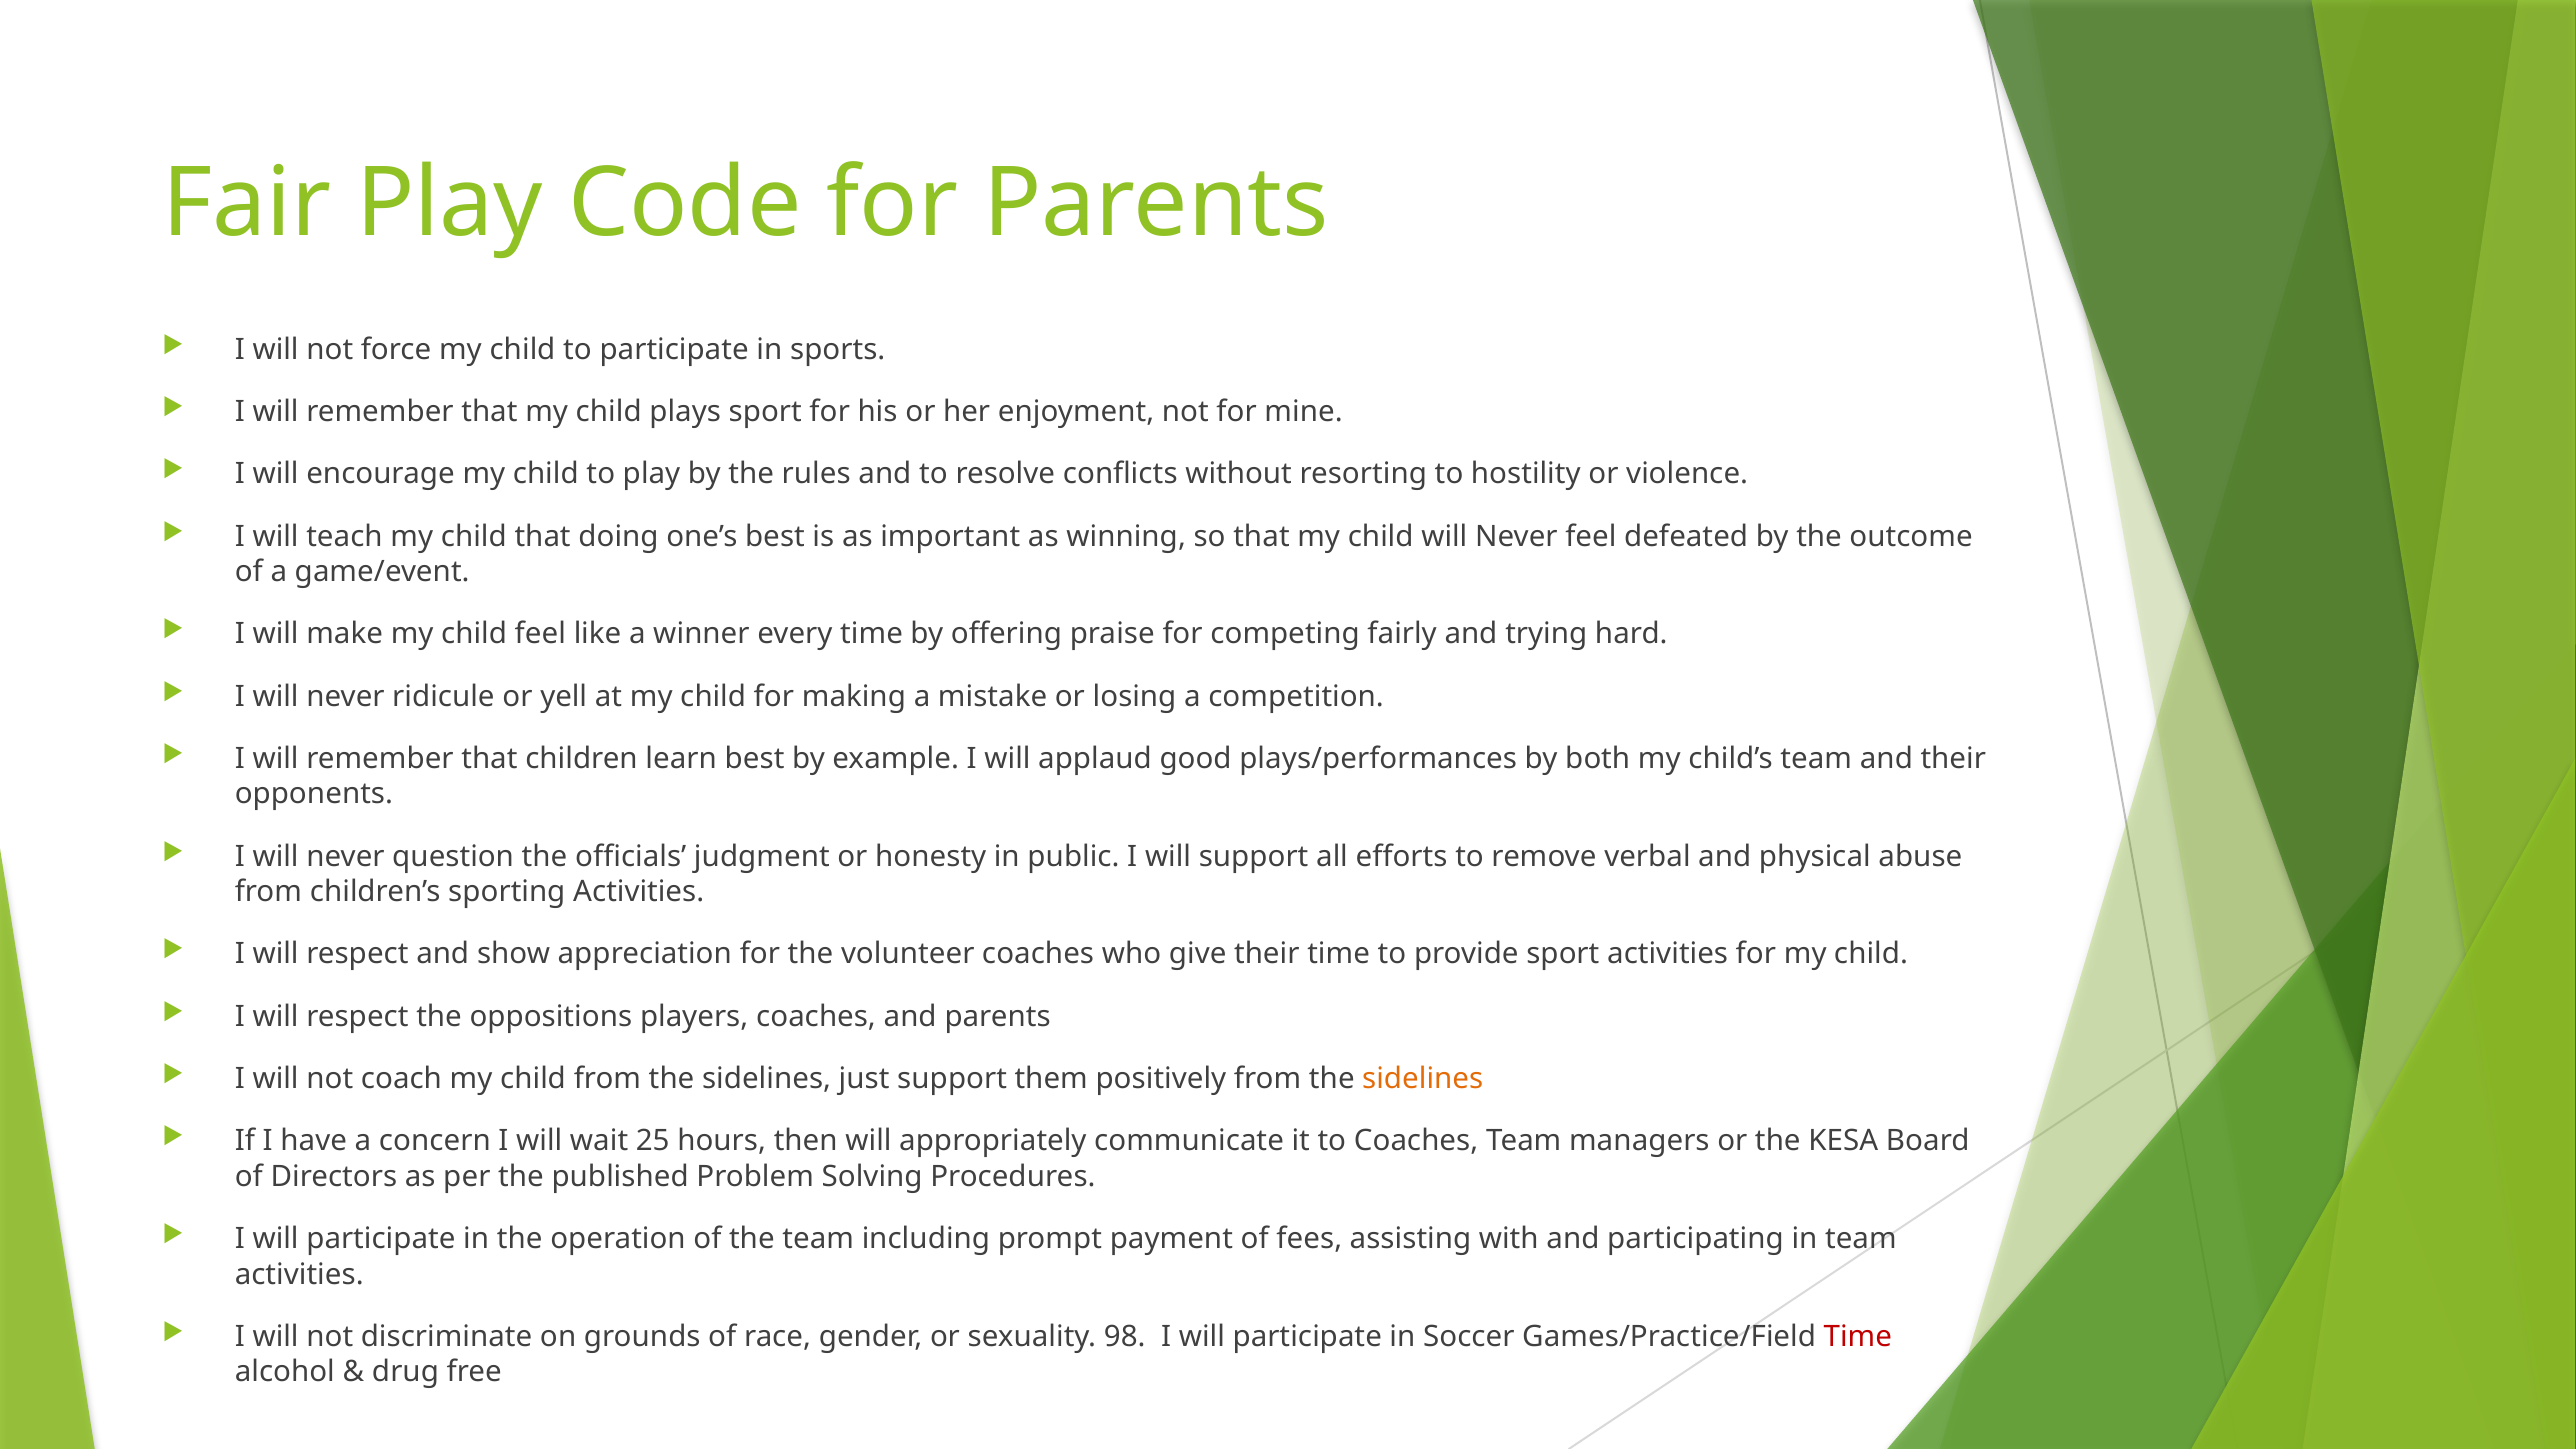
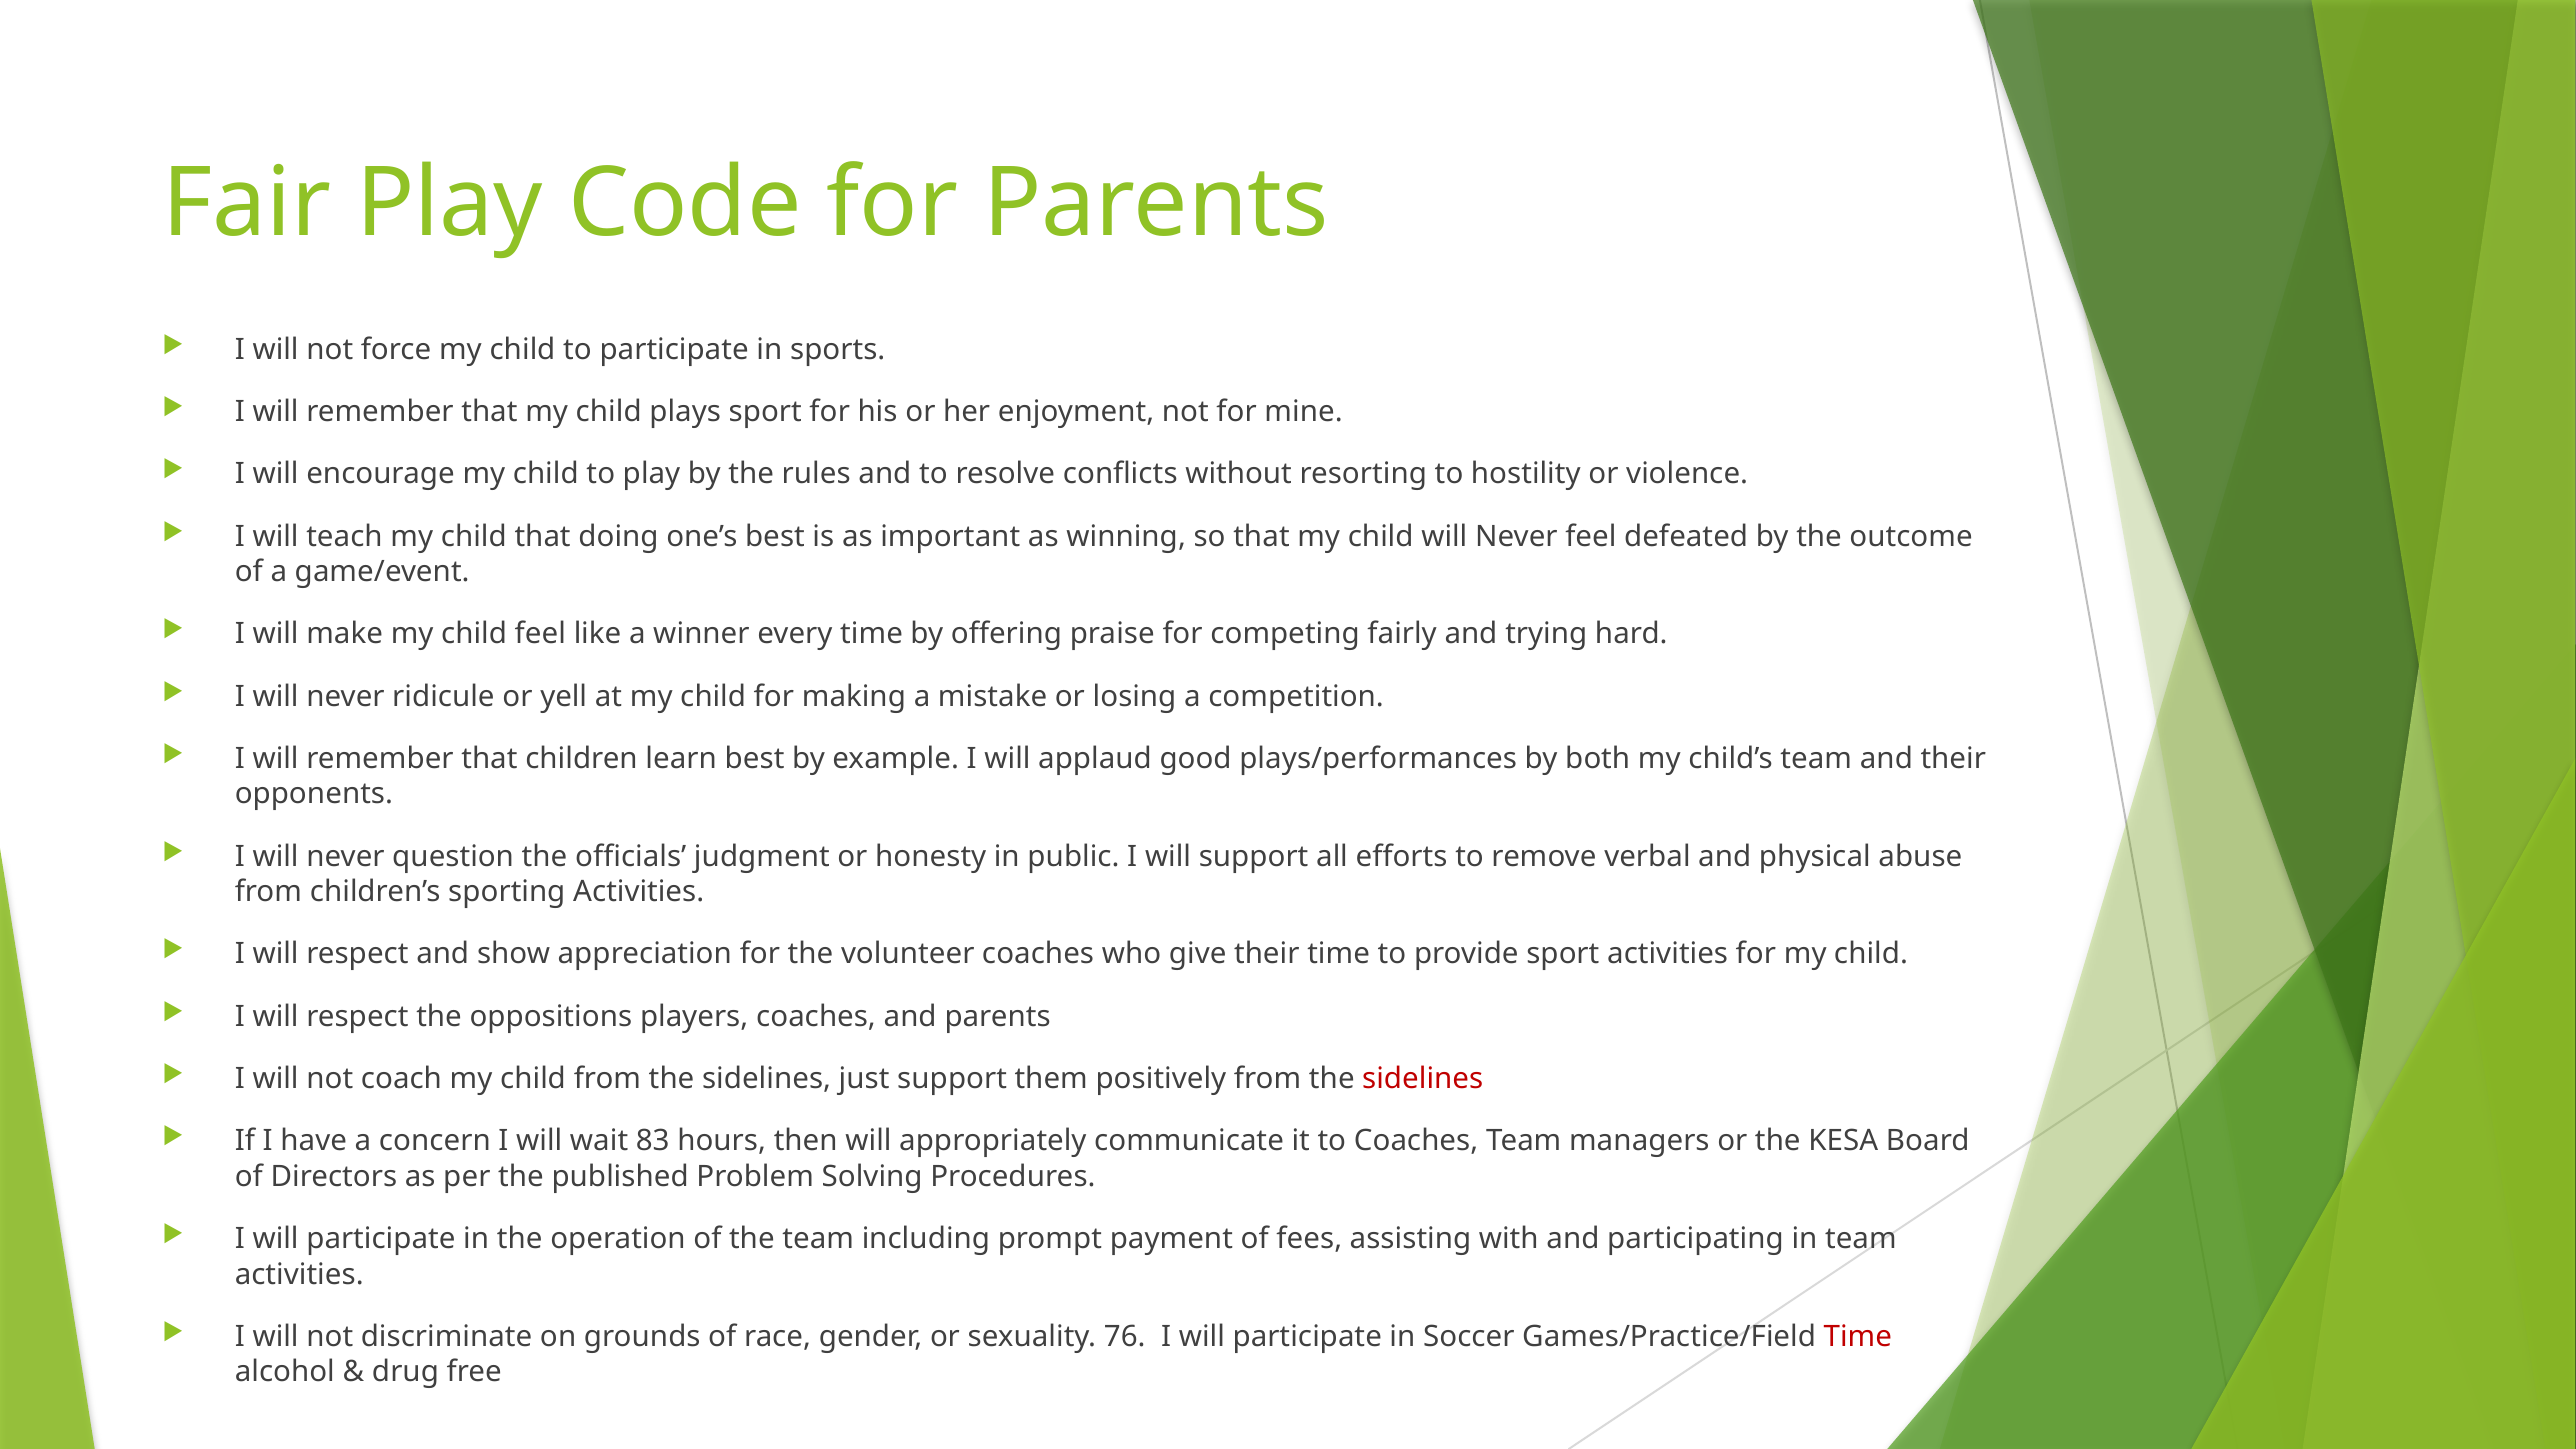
sidelines colour: orange -> red (1423, 1079)
25: 25 -> 83 (653, 1141)
98: 98 -> 76 (1125, 1337)
